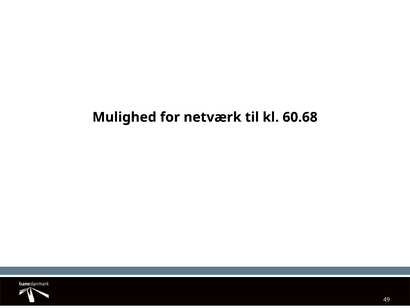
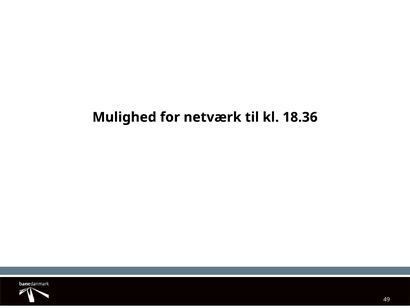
60.68: 60.68 -> 18.36 (300, 117)
